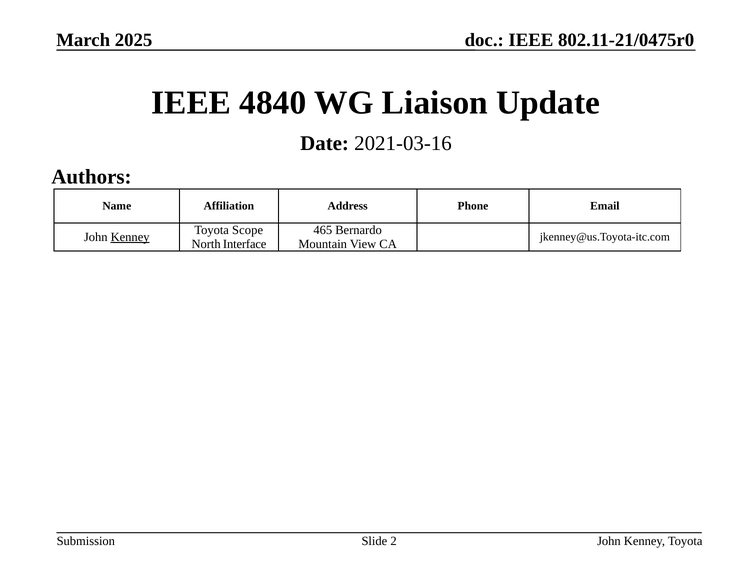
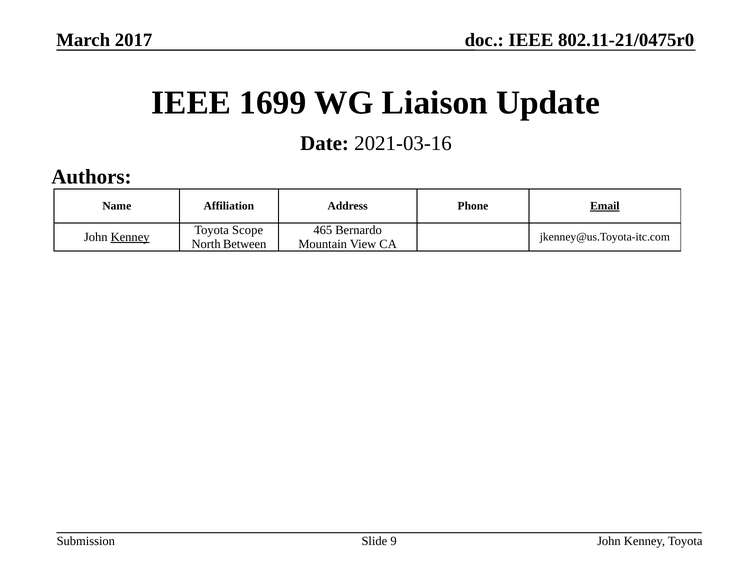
2025: 2025 -> 2017 (134, 40)
4840: 4840 -> 1699 (273, 103)
Email underline: none -> present (605, 206)
Interface: Interface -> Between (245, 244)
2: 2 -> 9 (394, 541)
